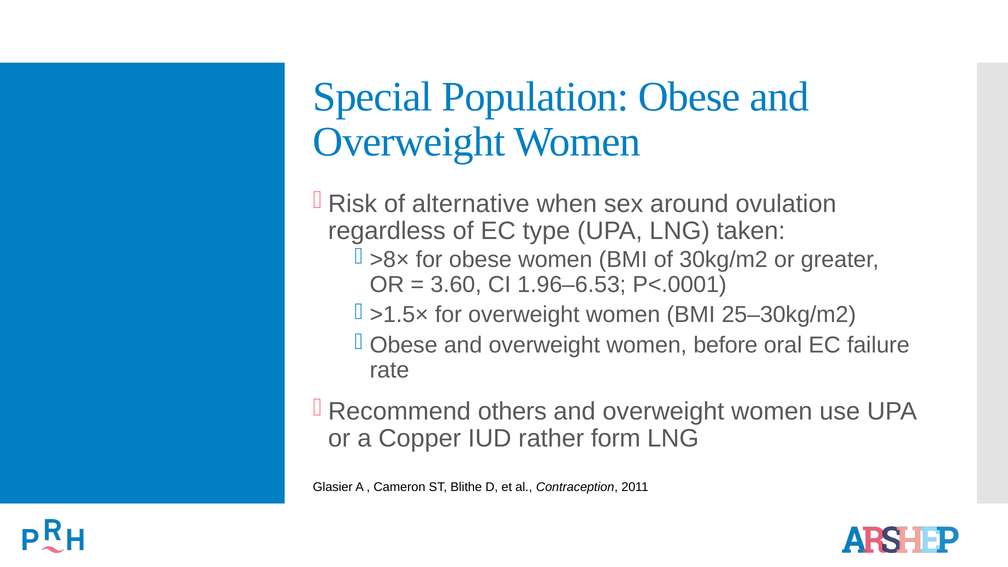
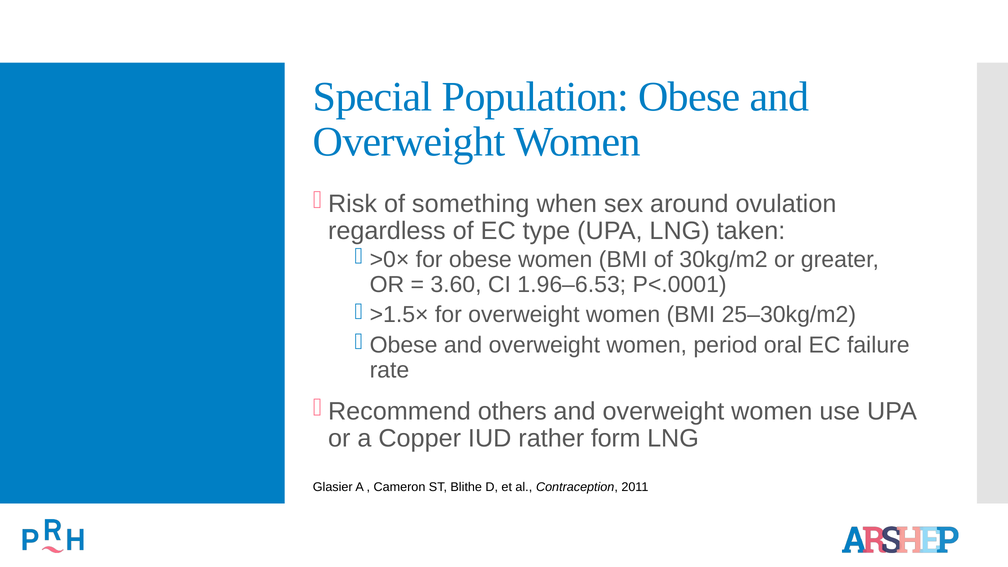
alternative: alternative -> something (471, 204)
>8×: >8× -> >0× (390, 260)
before: before -> period (725, 345)
